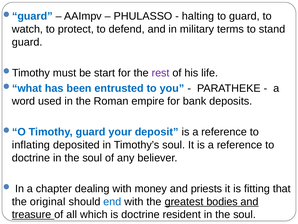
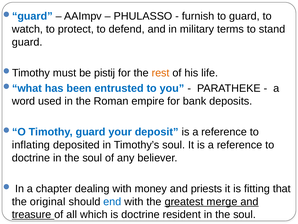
halting: halting -> furnish (198, 16)
start: start -> pistij (105, 73)
rest colour: purple -> orange (161, 73)
bodies: bodies -> merge (222, 201)
